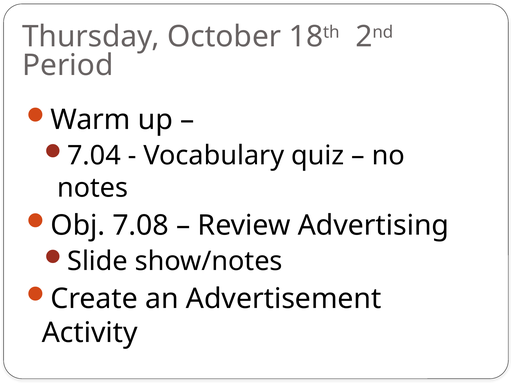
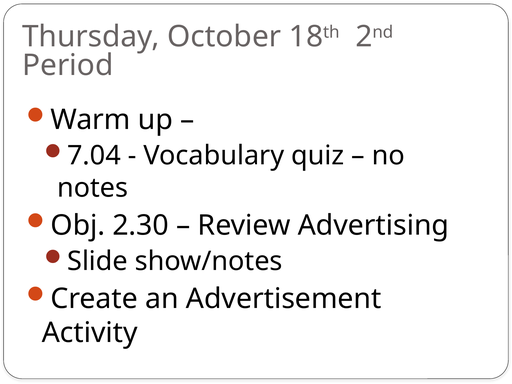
7.08: 7.08 -> 2.30 (141, 225)
